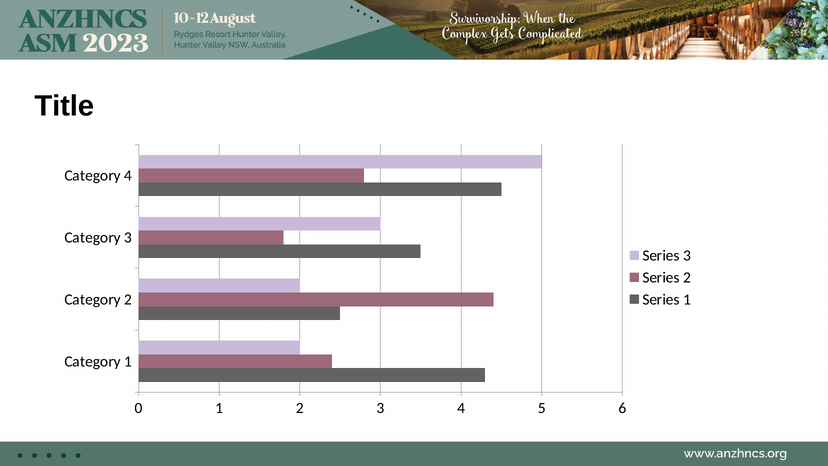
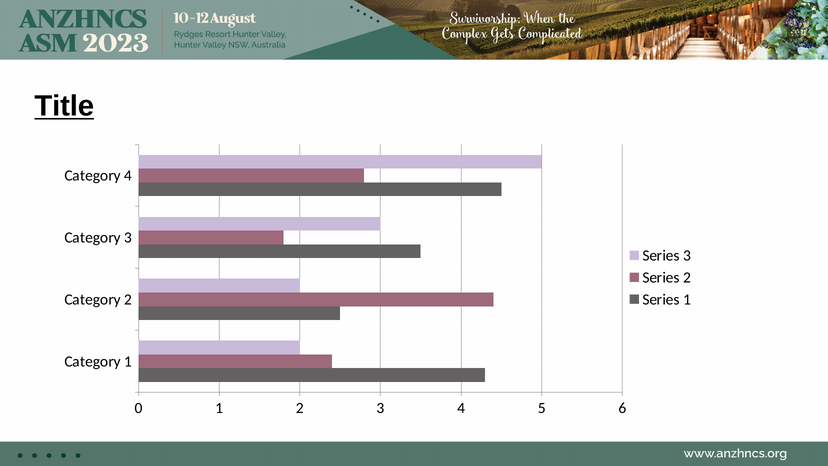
Title underline: none -> present (64, 106)
